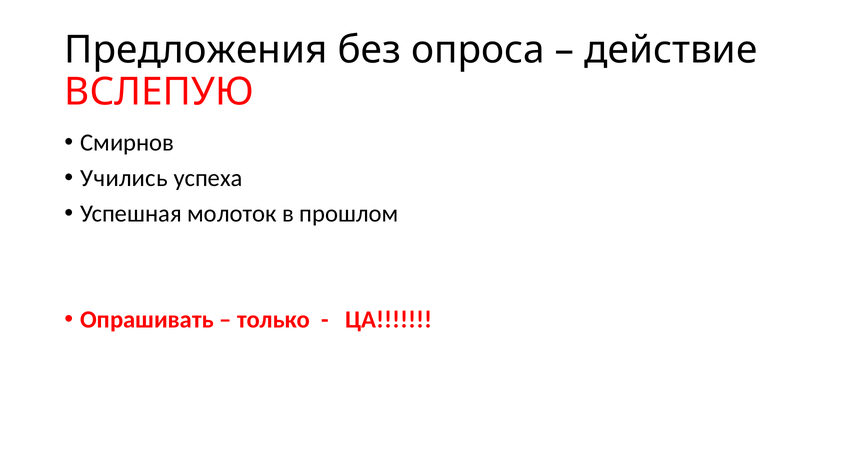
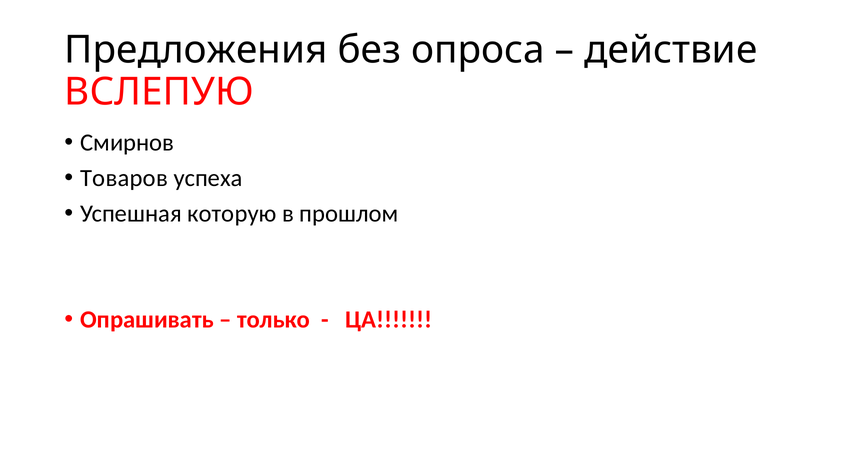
Учились: Учились -> Товаров (124, 178)
молоток: молоток -> которую (232, 214)
